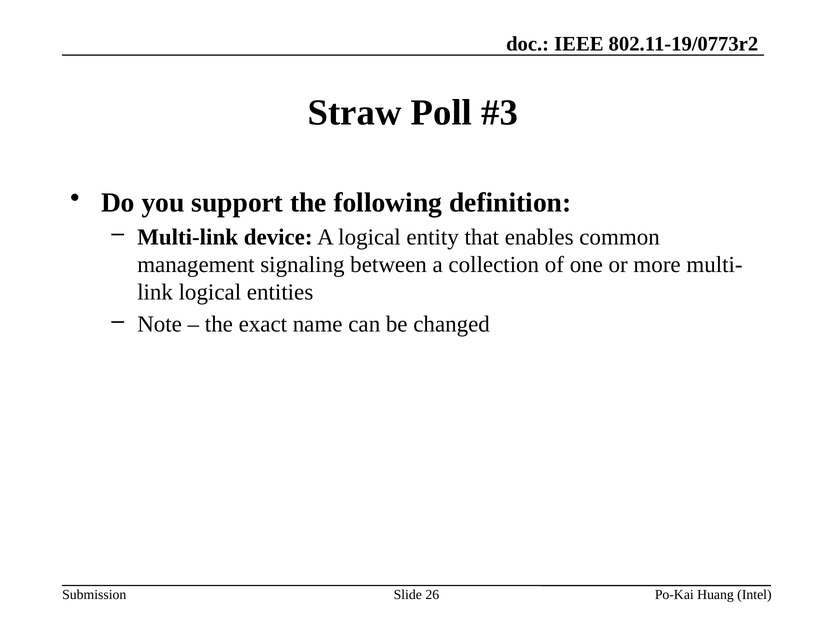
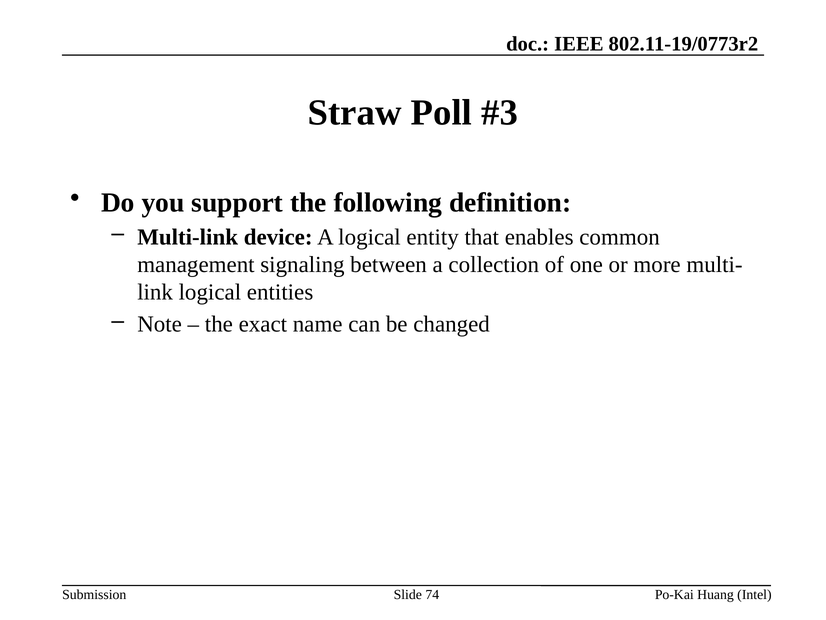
26: 26 -> 74 (432, 594)
